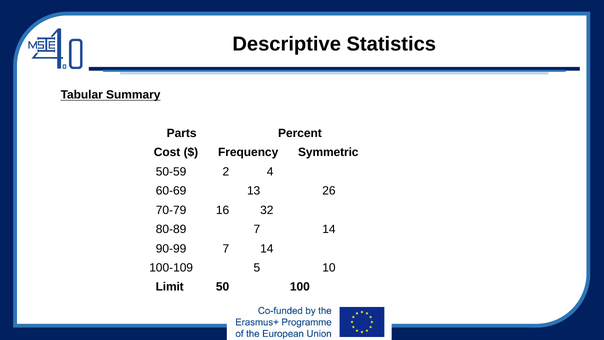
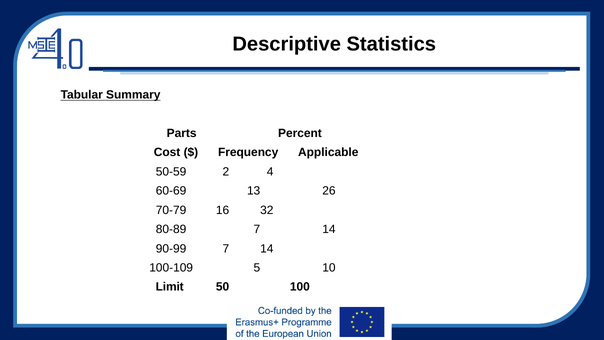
Symmetric: Symmetric -> Applicable (328, 152)
